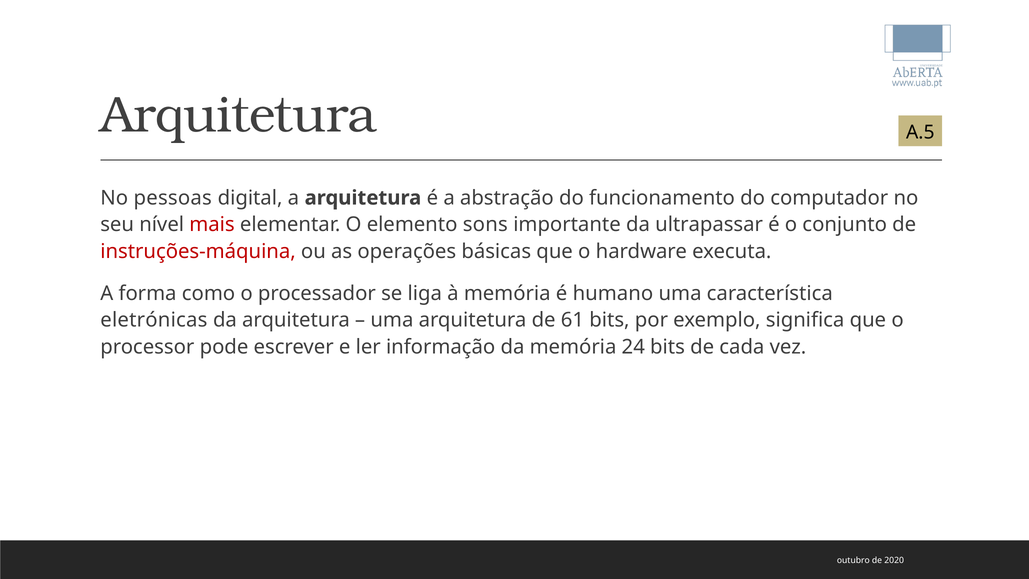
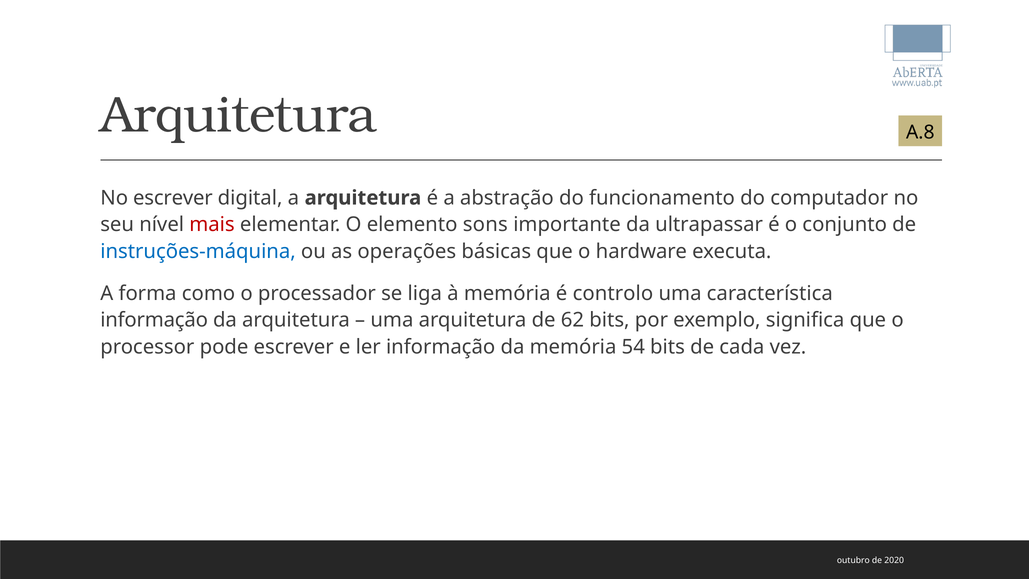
A.5: A.5 -> A.8 (920, 132)
No pessoas: pessoas -> escrever (173, 198)
instruções-máquina colour: red -> blue (198, 251)
humano: humano -> controlo (613, 293)
eletrónicas: eletrónicas -> informação (154, 320)
61: 61 -> 62 (572, 320)
24: 24 -> 54 (633, 347)
